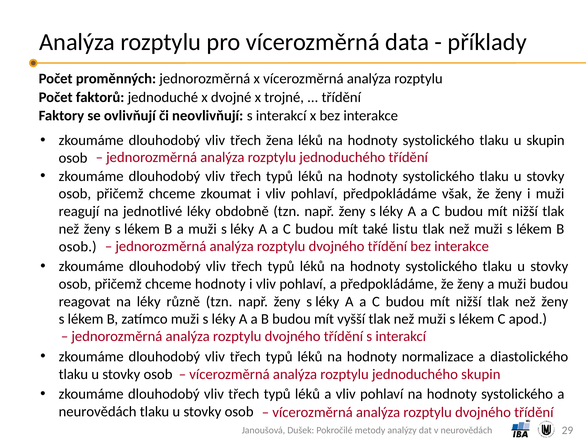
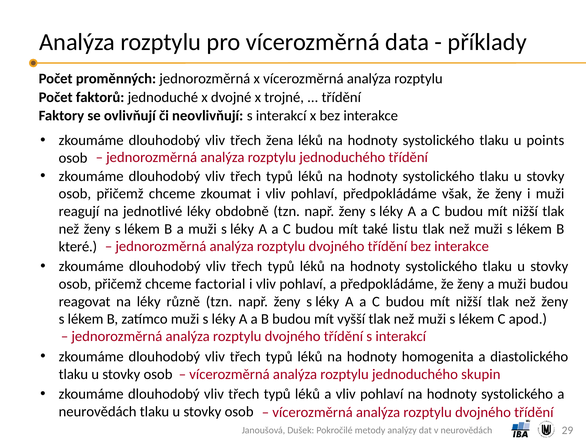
u skupin: skupin -> points (545, 140)
osob: osob -> které (78, 246)
chceme hodnoty: hodnoty -> factorial (220, 284)
normalizace: normalizace -> homogenita (438, 356)
